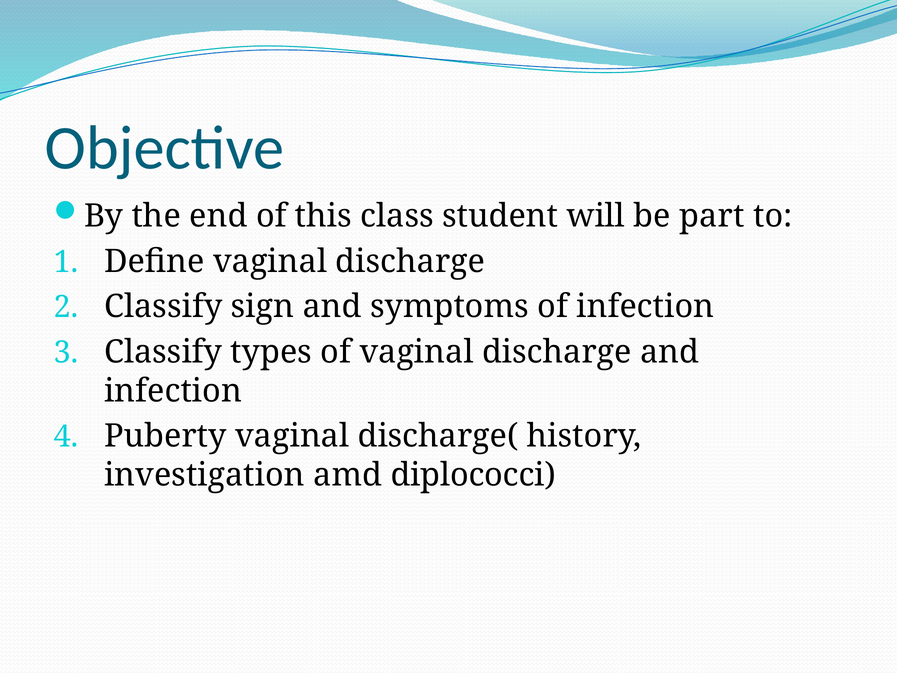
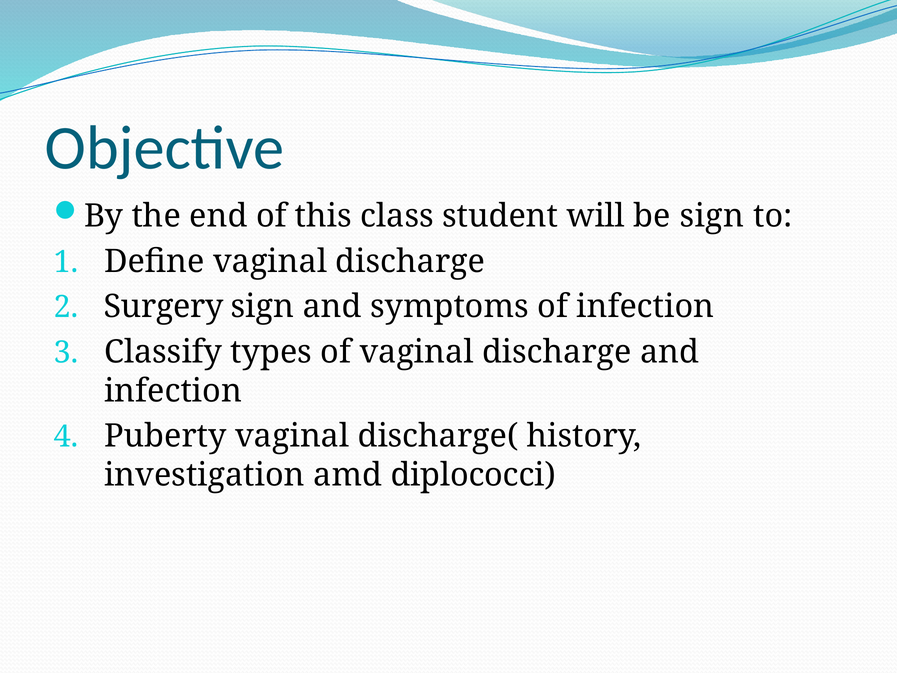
be part: part -> sign (712, 216)
Classify: Classify -> Surgery (163, 307)
